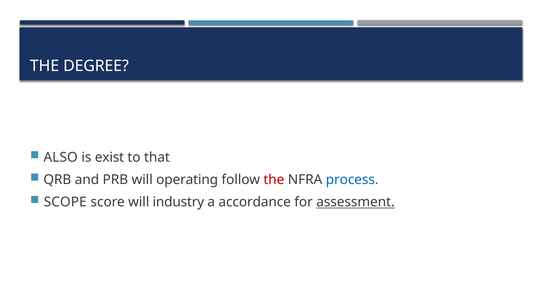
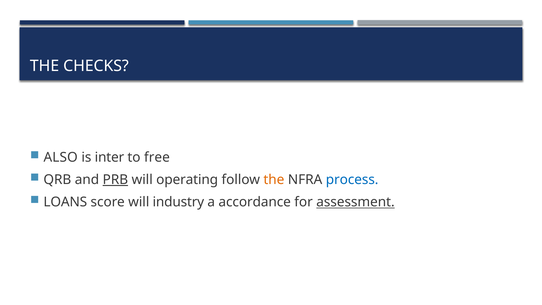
DEGREE: DEGREE -> CHECKS (96, 66)
exist: exist -> inter (109, 157)
that: that -> free (157, 157)
PRB underline: none -> present (115, 180)
the colour: red -> orange (274, 180)
SCOPE: SCOPE -> LOANS (65, 202)
